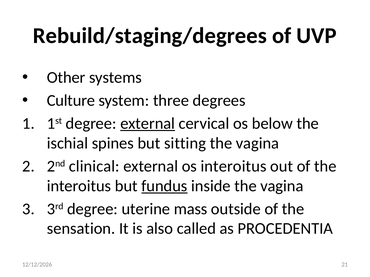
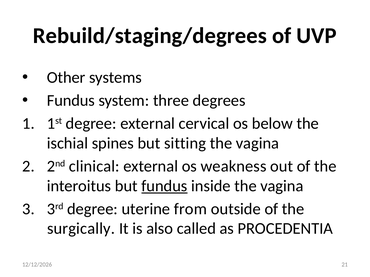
Culture: Culture -> Fundus (71, 101)
external underline: present -> none (148, 124)
os interoitus: interoitus -> weakness (234, 166)
mass: mass -> from (190, 209)
sensation: sensation -> surgically (81, 229)
